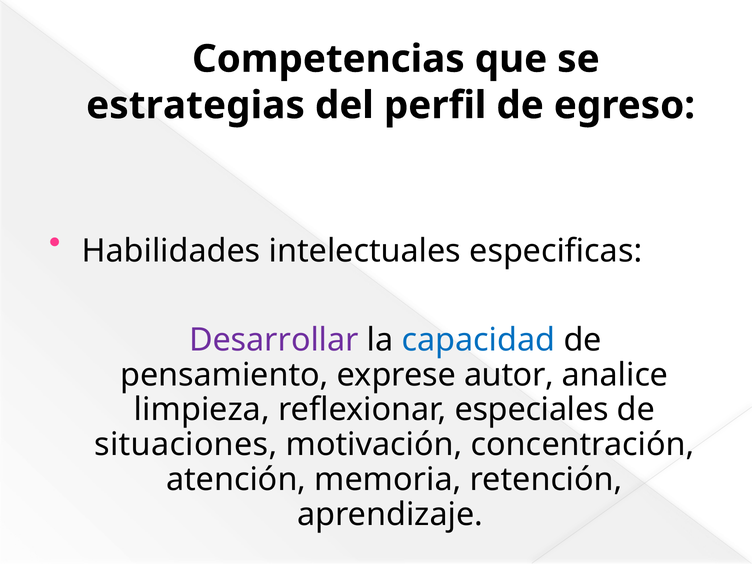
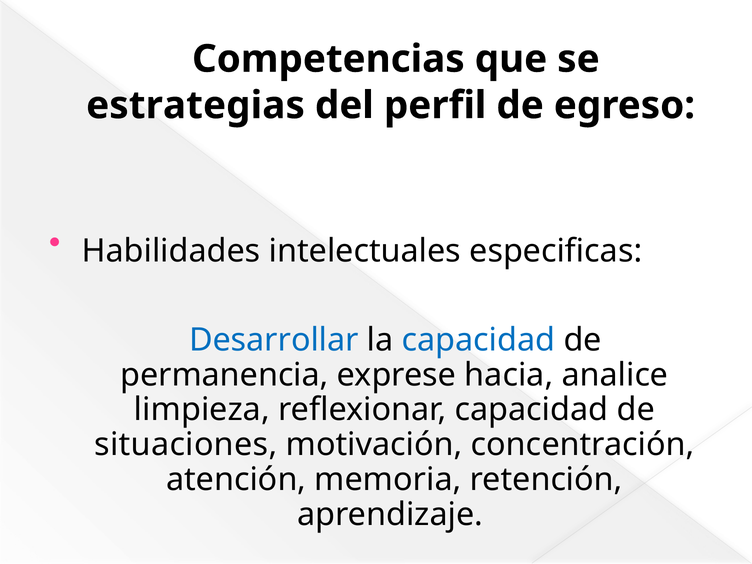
Desarrollar colour: purple -> blue (274, 340)
pensamiento: pensamiento -> permanencia (224, 375)
autor: autor -> hacia (509, 375)
reflexionar especiales: especiales -> capacidad (532, 410)
